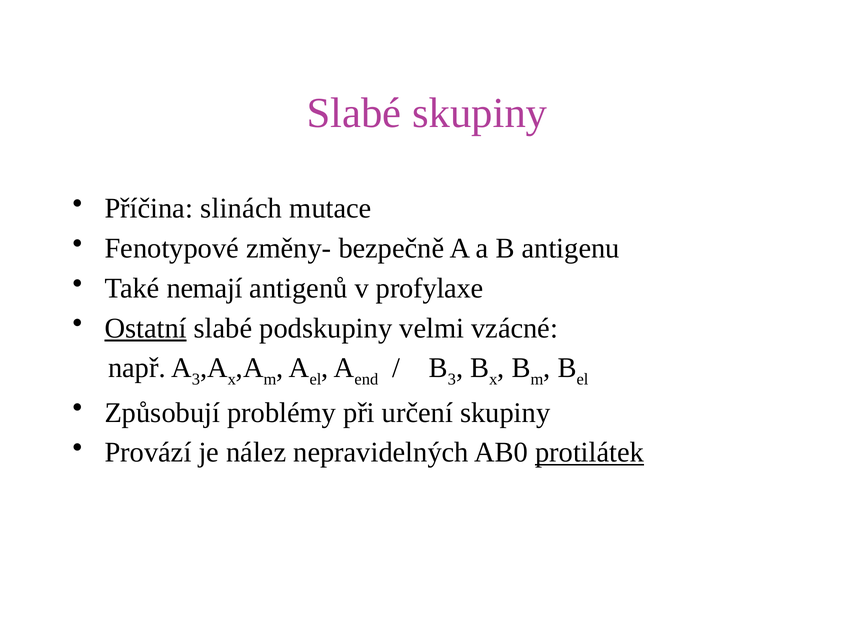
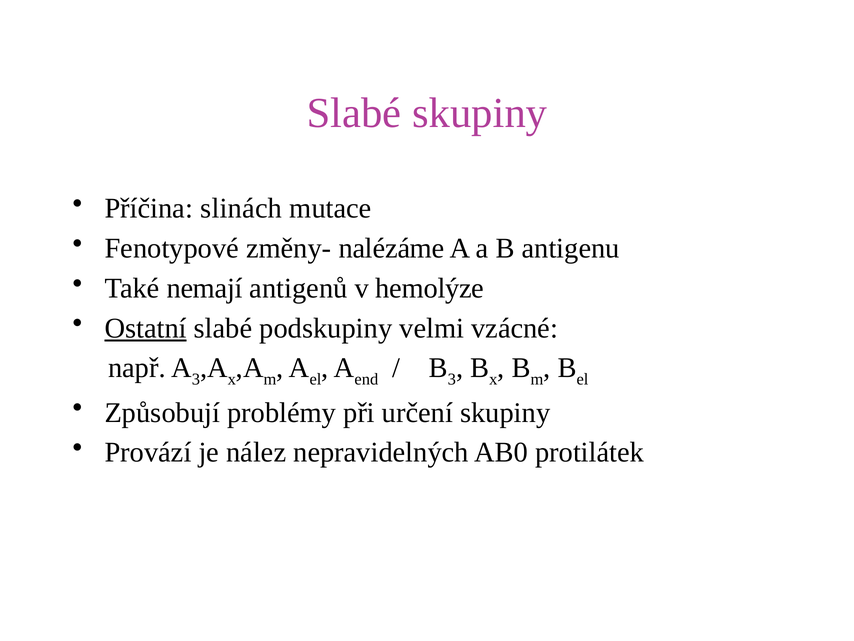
bezpečně: bezpečně -> nalézáme (391, 248)
profylaxe: profylaxe -> hemolýze (430, 288)
protilátek underline: present -> none (590, 452)
